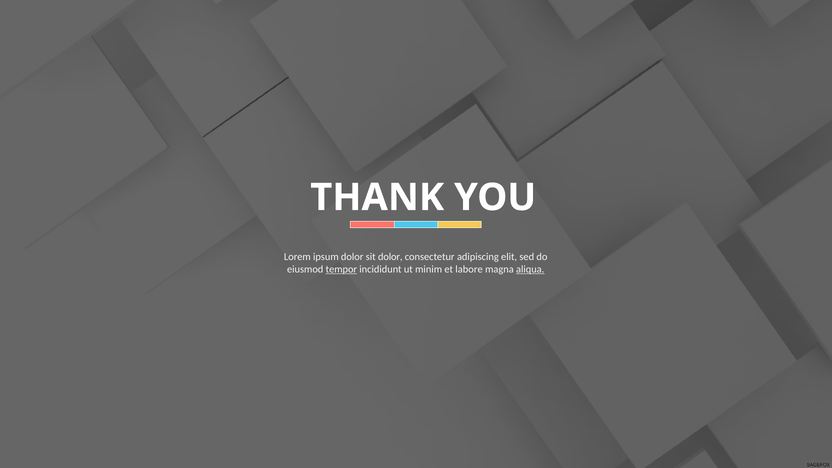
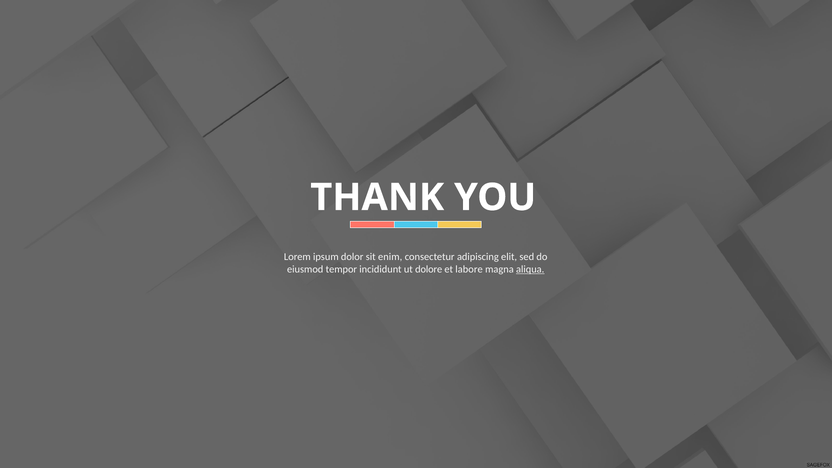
sit dolor: dolor -> enim (390, 257)
tempor underline: present -> none (341, 269)
minim: minim -> dolore (429, 269)
